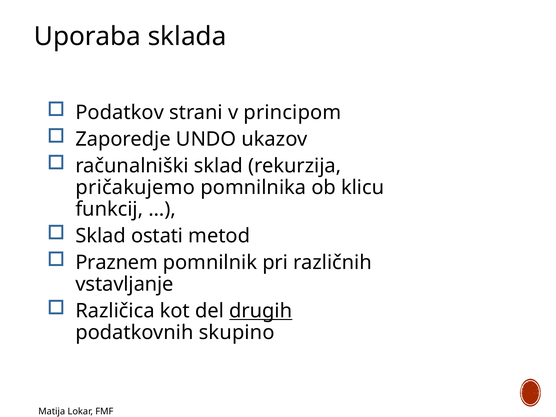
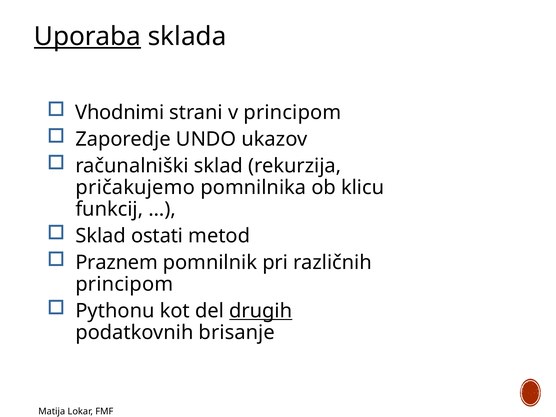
Uporaba underline: none -> present (87, 36)
Podatkov: Podatkov -> Vhodnimi (120, 112)
vstavljanje: vstavljanje -> principom (124, 284)
Različica: Različica -> Pythonu (115, 311)
skupino: skupino -> brisanje (237, 333)
